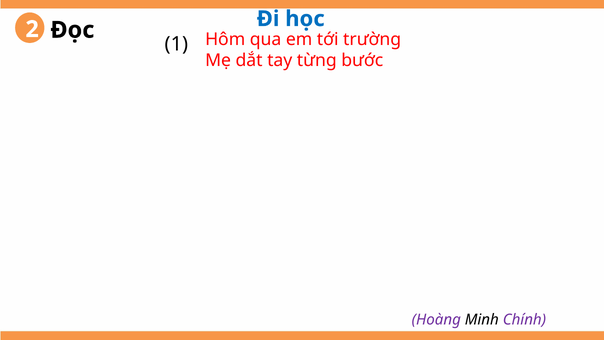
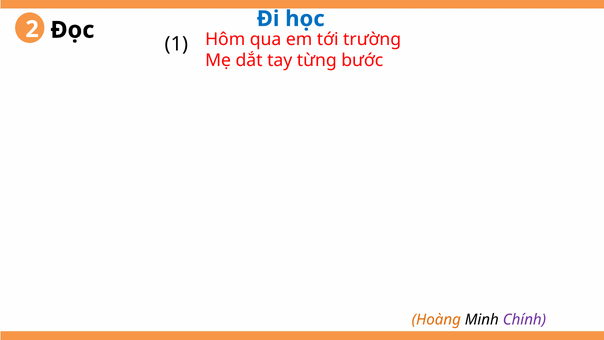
Hoàng colour: purple -> orange (436, 319)
